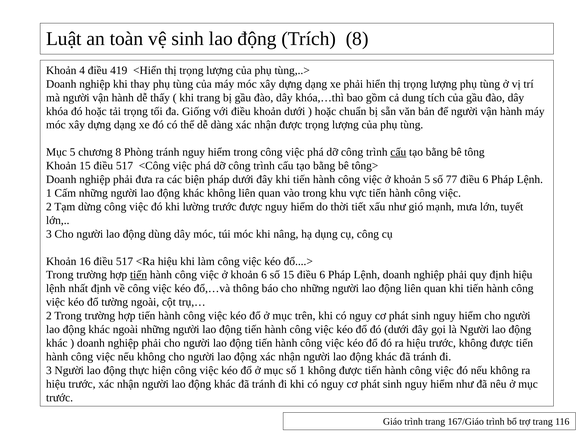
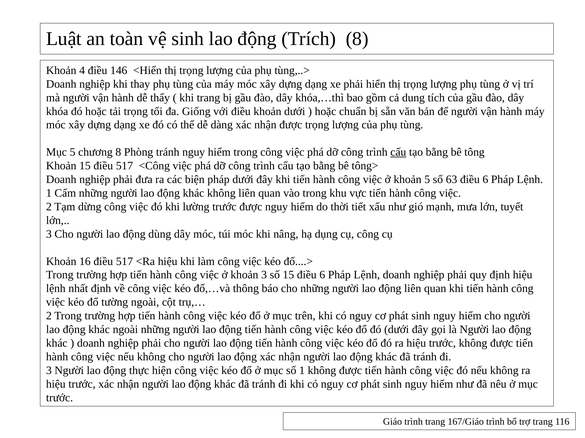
419: 419 -> 146 (119, 70)
77: 77 -> 63 (452, 180)
tiến underline: present -> none (139, 275)
khoản 6: 6 -> 3 (264, 275)
